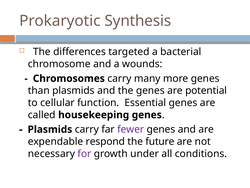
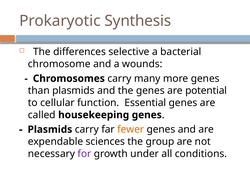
targeted: targeted -> selective (129, 52)
fewer colour: purple -> orange (131, 129)
respond: respond -> sciences (105, 141)
future: future -> group (160, 141)
